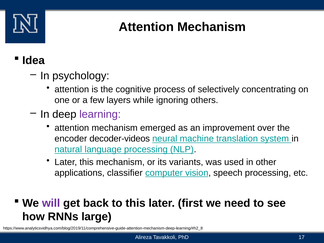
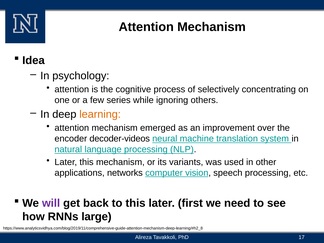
layers: layers -> series (119, 100)
learning colour: purple -> orange (100, 114)
classifier: classifier -> networks (125, 173)
